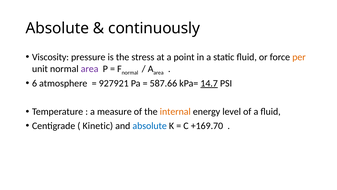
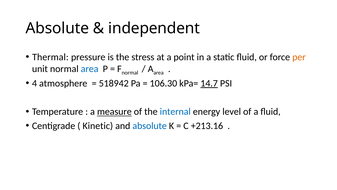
continuously: continuously -> independent (154, 28)
Viscosity: Viscosity -> Thermal (50, 57)
area colour: purple -> blue (90, 69)
6: 6 -> 4 (34, 83)
927921: 927921 -> 518942 (114, 83)
587.66: 587.66 -> 106.30 (163, 83)
measure underline: none -> present (114, 111)
internal colour: orange -> blue (175, 111)
+169.70: +169.70 -> +213.16 (207, 126)
